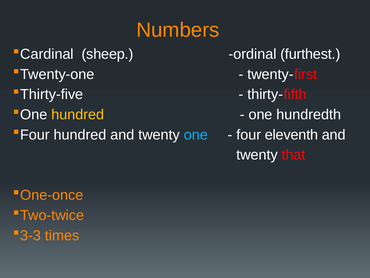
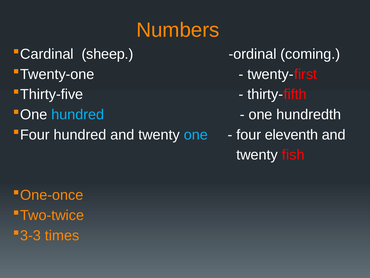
furthest: furthest -> coming (310, 54)
hundred colour: yellow -> light blue (78, 114)
that: that -> fish (293, 155)
